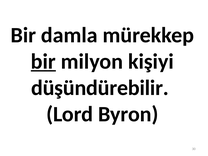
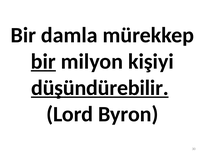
düşündürebilir underline: none -> present (100, 88)
